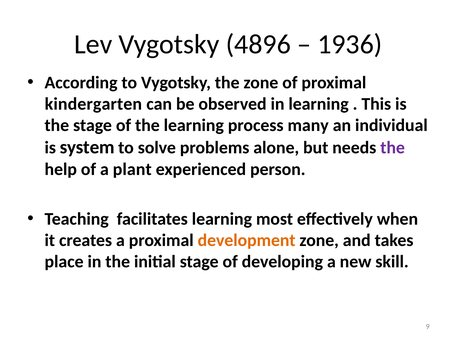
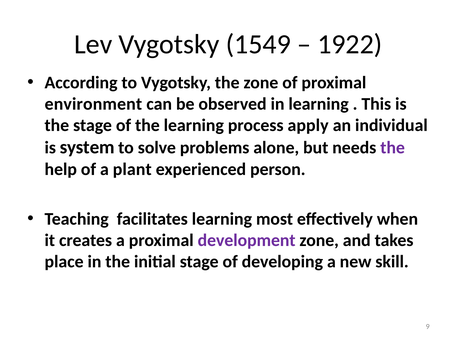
4896: 4896 -> 1549 (258, 44)
1936: 1936 -> 1922 (350, 44)
kindergarten: kindergarten -> environment (93, 104)
many: many -> apply (308, 125)
development colour: orange -> purple (247, 241)
